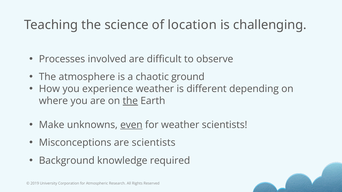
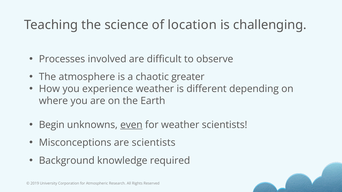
ground: ground -> greater (188, 77)
the underline: present -> none (130, 101)
Make: Make -> Begin (52, 125)
